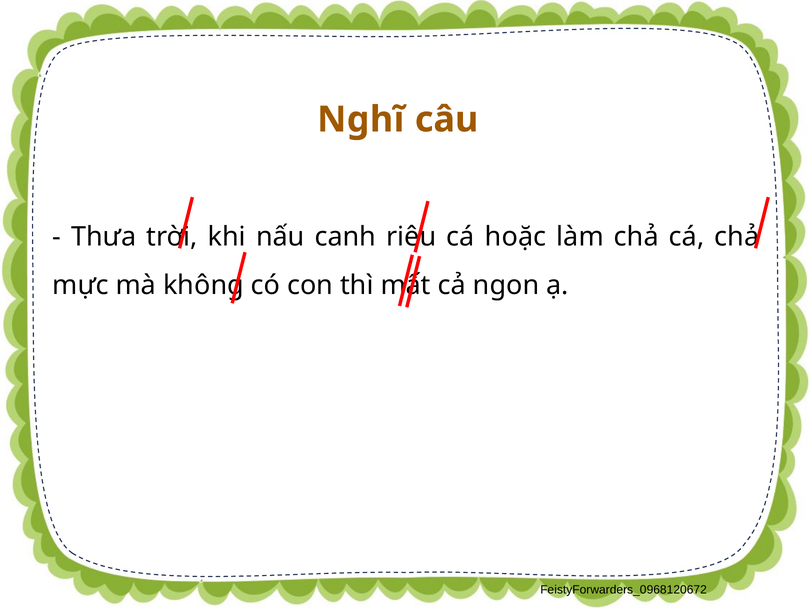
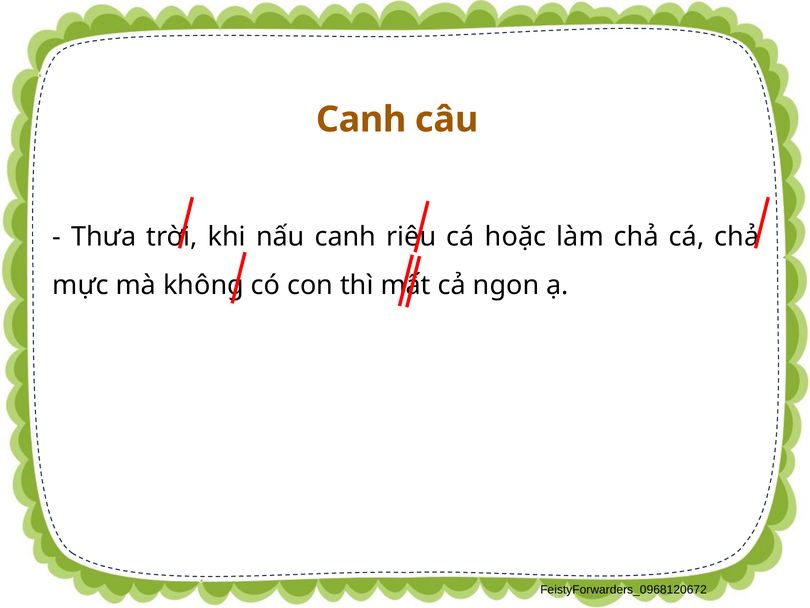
Nghĩ: Nghĩ -> Canh (361, 119)
